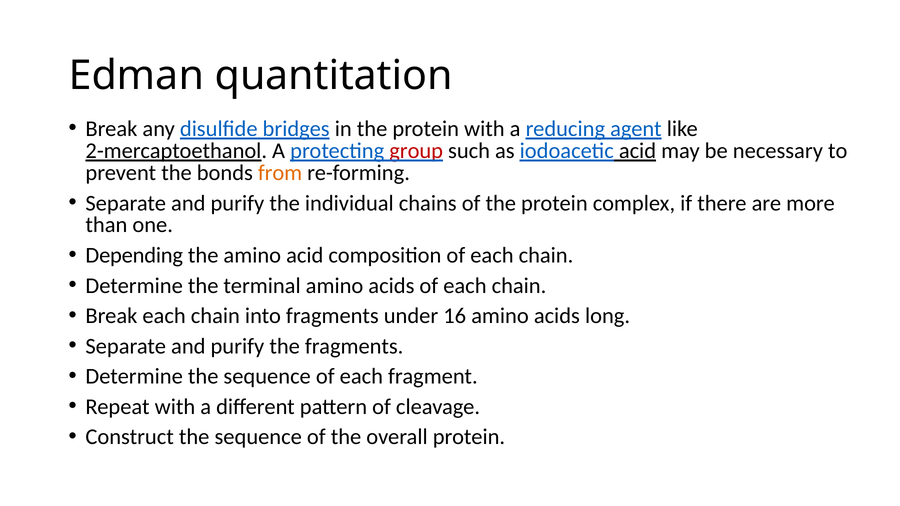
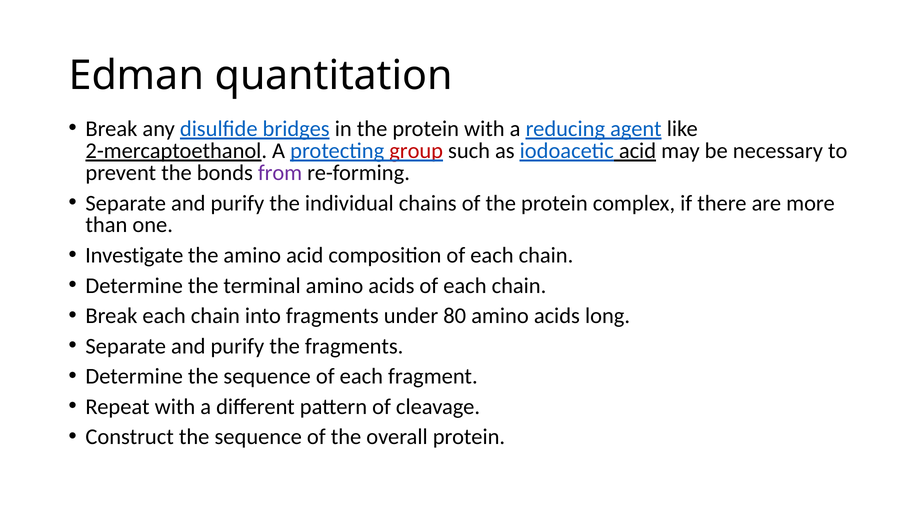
from colour: orange -> purple (280, 173)
Depending: Depending -> Investigate (134, 255)
16: 16 -> 80 (455, 316)
